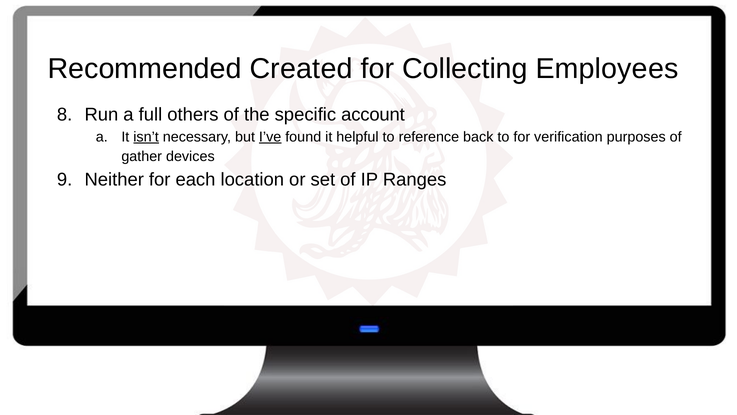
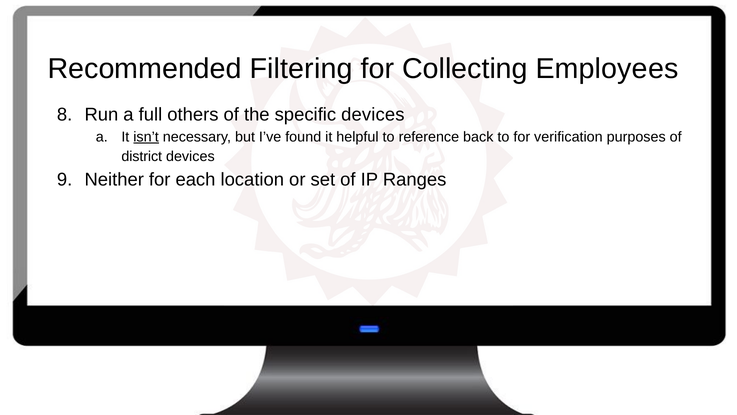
Created: Created -> Filtering (301, 69)
specific account: account -> devices (373, 115)
I’ve underline: present -> none (270, 137)
gather: gather -> district (142, 156)
